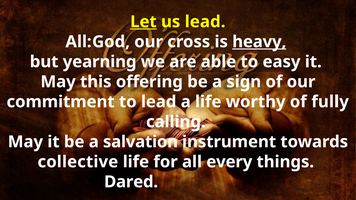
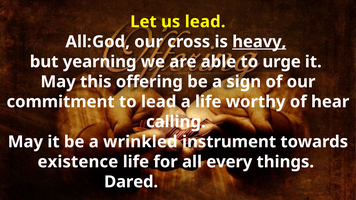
Let underline: present -> none (143, 22)
easy: easy -> urge (282, 62)
fully: fully -> hear (330, 102)
salvation: salvation -> wrinkled (140, 142)
collective: collective -> existence (78, 162)
